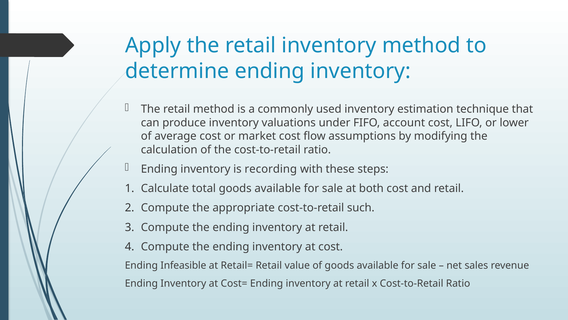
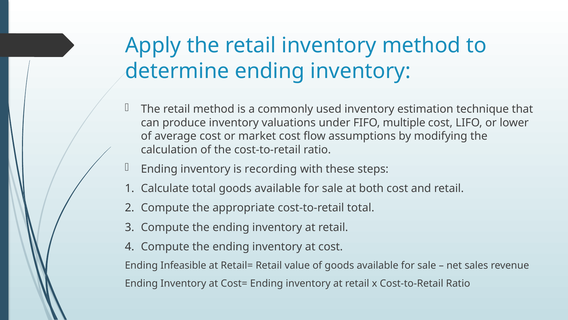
account: account -> multiple (404, 123)
cost-to-retail such: such -> total (361, 208)
